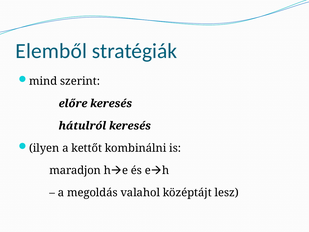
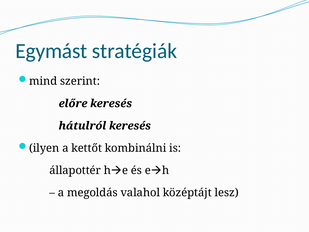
Elemből: Elemből -> Egymást (51, 51)
maradjon: maradjon -> állapottér (75, 170)
